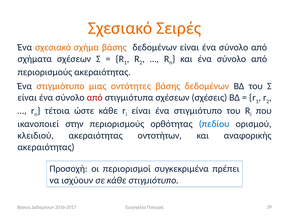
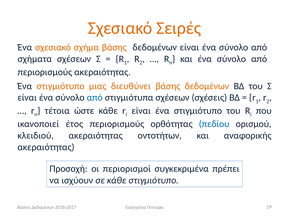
οντότητες: οντότητες -> διευθύνει (131, 86)
από colour: red -> blue (95, 97)
στην: στην -> έτος (74, 124)
